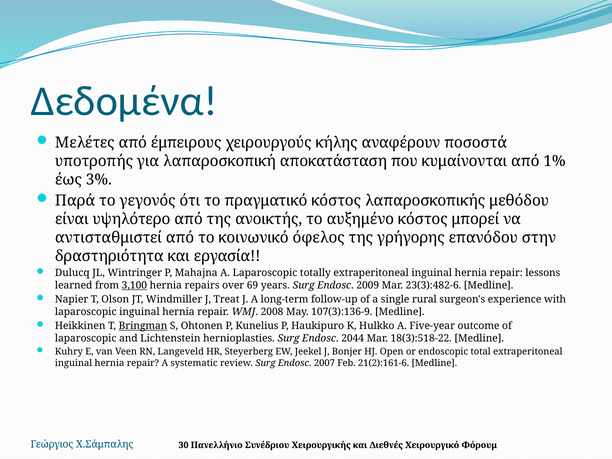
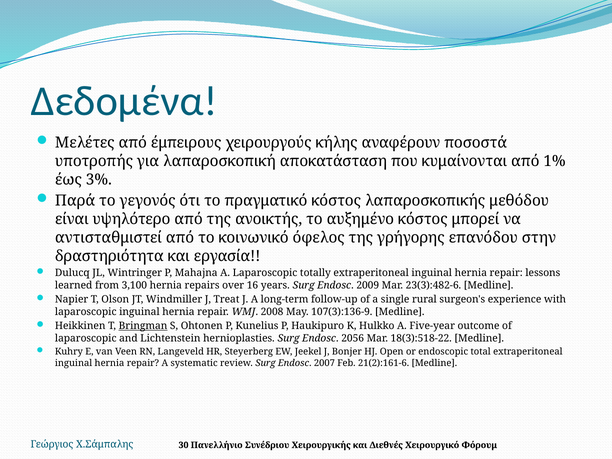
3,100 underline: present -> none (134, 285)
69: 69 -> 16 (252, 285)
2044: 2044 -> 2056 (353, 338)
